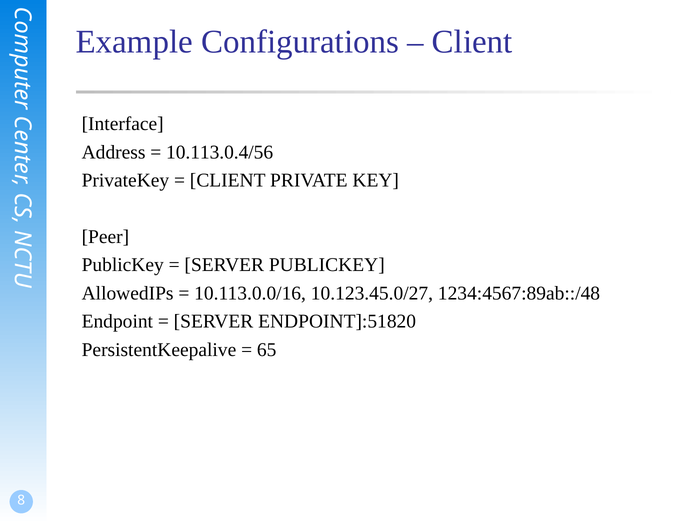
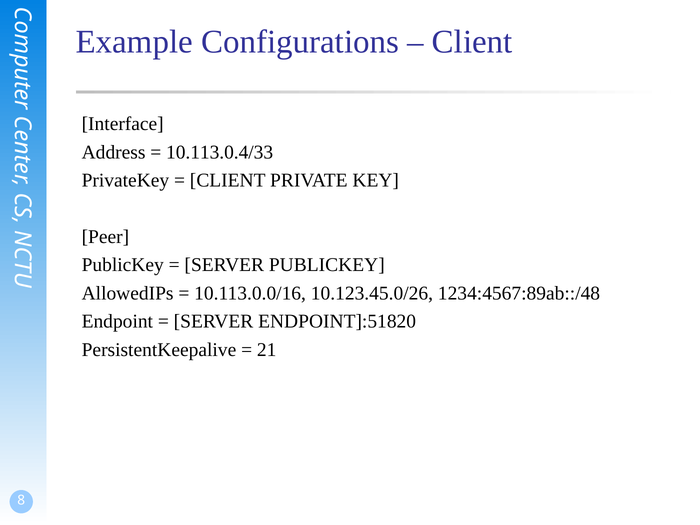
10.113.0.4/56: 10.113.0.4/56 -> 10.113.0.4/33 (220, 152)
10.123.45.0/27: 10.123.45.0/27 -> 10.123.45.0/26 (372, 293)
65: 65 -> 21 (267, 350)
